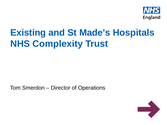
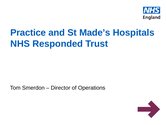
Existing: Existing -> Practice (28, 33)
Complexity: Complexity -> Responded (58, 44)
